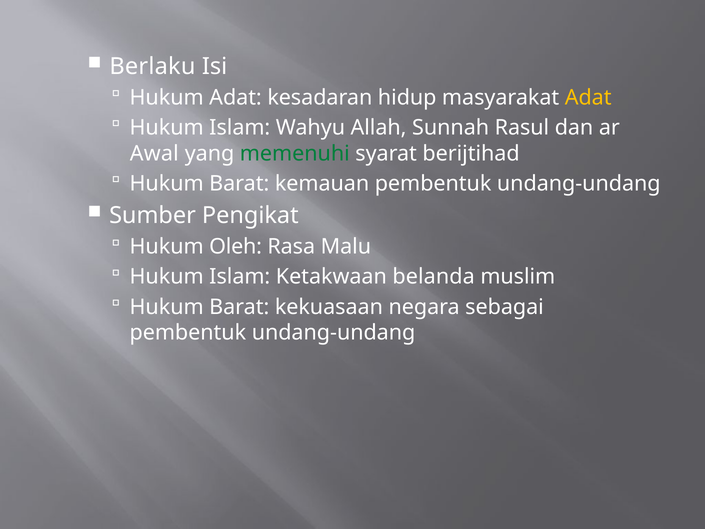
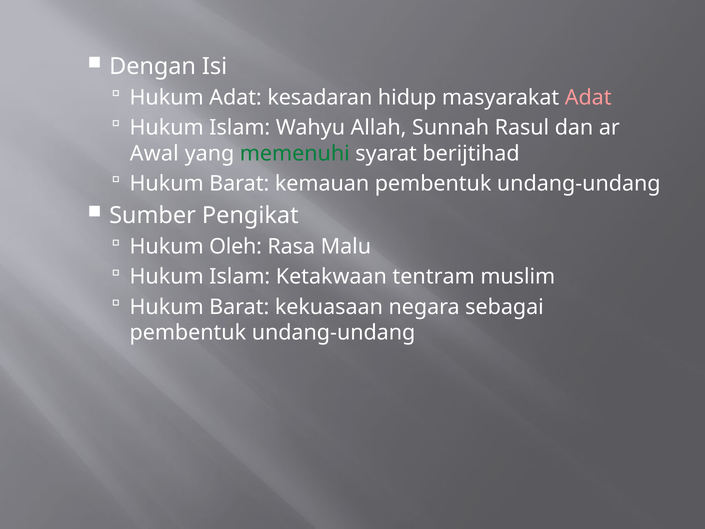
Berlaku: Berlaku -> Dengan (153, 66)
Adat colour: yellow -> pink (588, 97)
belanda: belanda -> tentram (434, 277)
